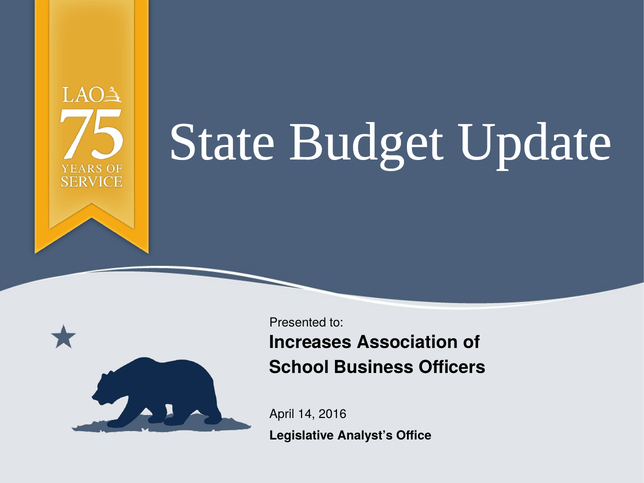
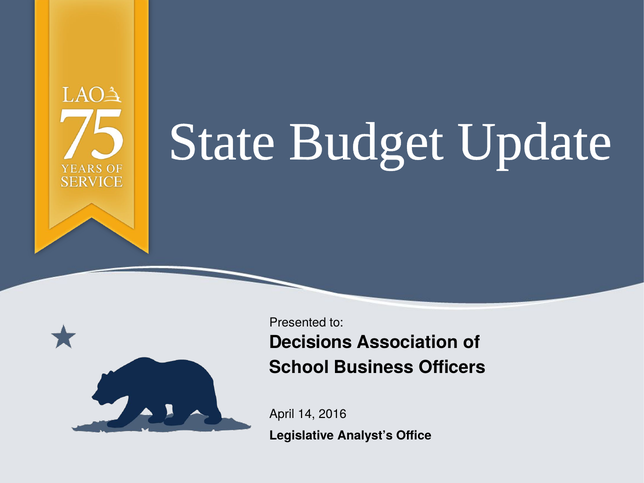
Increases: Increases -> Decisions (311, 343)
